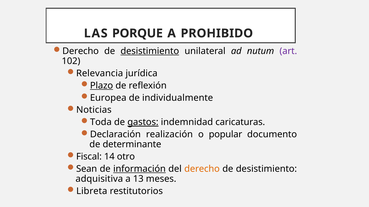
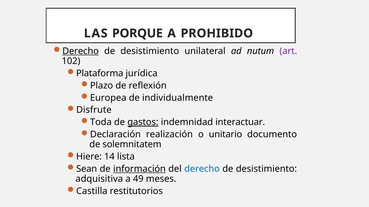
Derecho underline: none -> present (81, 51)
desistimiento underline: present -> none (150, 51)
Relevancia: Relevancia -> Plataforma (100, 73)
Plazo underline: present -> none (102, 86)
Noticias: Noticias -> Disfrute (94, 110)
caricaturas: caricaturas -> interactuar (240, 123)
popular: popular -> unitario (225, 135)
determinante: determinante -> solemnitatem (132, 145)
Fiscal: Fiscal -> Hiere (89, 157)
otro: otro -> lista (126, 157)
derecho colour: orange -> blue (202, 169)
13: 13 -> 49 (138, 179)
Libreta: Libreta -> Castilla (92, 192)
